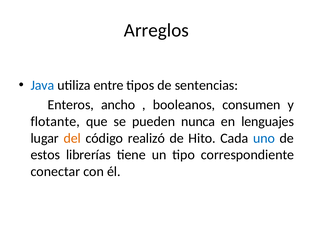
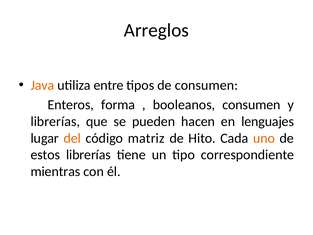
Java colour: blue -> orange (42, 85)
de sentencias: sentencias -> consumen (206, 85)
ancho: ancho -> forma (118, 105)
flotante: flotante -> librerías (55, 121)
nunca: nunca -> hacen (198, 121)
realizó: realizó -> matriz (146, 138)
uno colour: blue -> orange (264, 138)
conectar: conectar -> mientras (55, 171)
